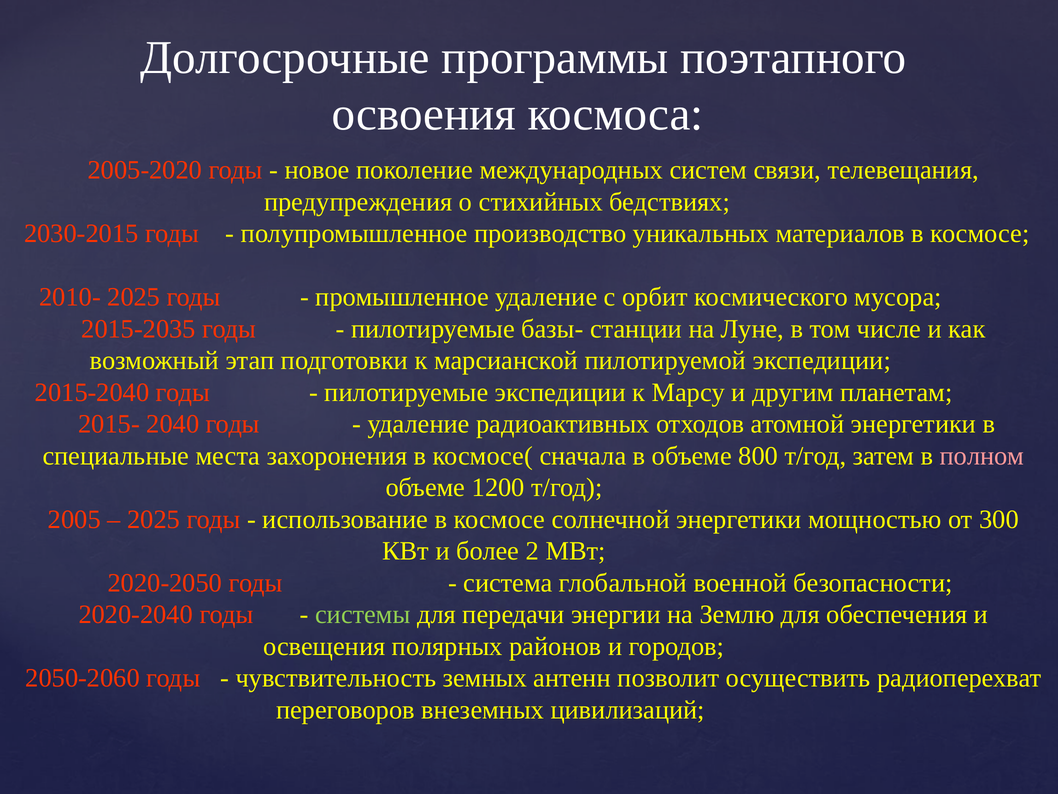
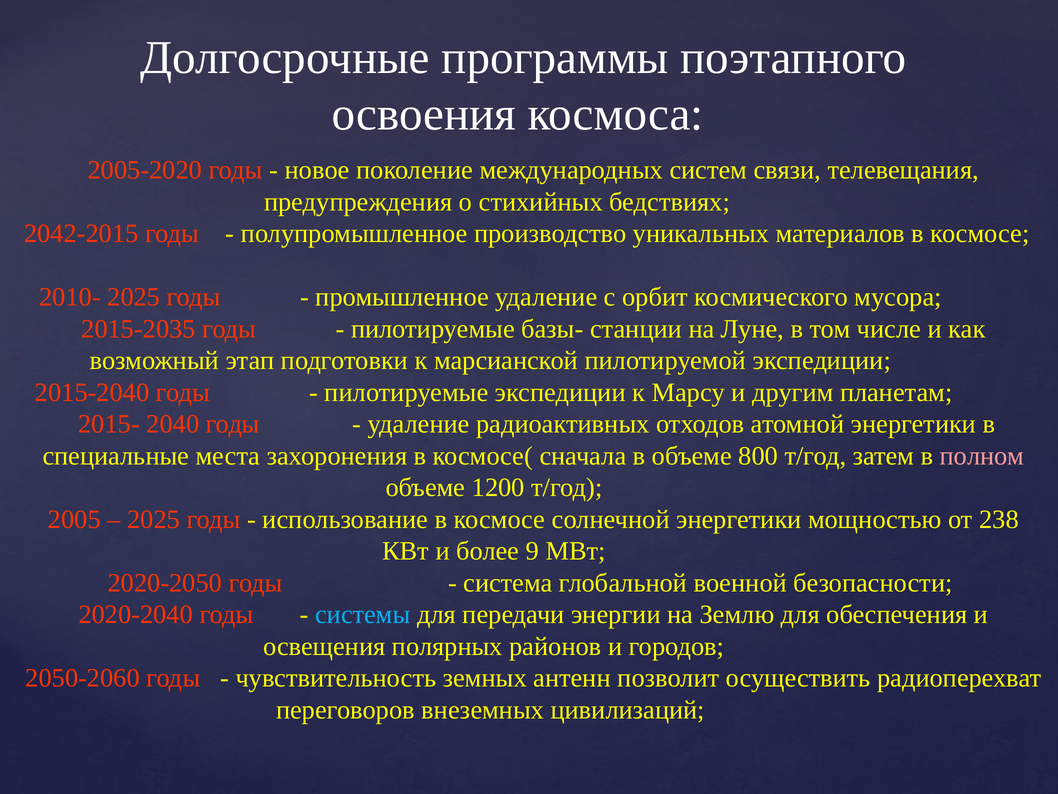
2030-2015: 2030-2015 -> 2042-2015 (81, 233)
300: 300 -> 238 (999, 519)
2: 2 -> 9 (532, 551)
системы colour: light green -> light blue (363, 614)
